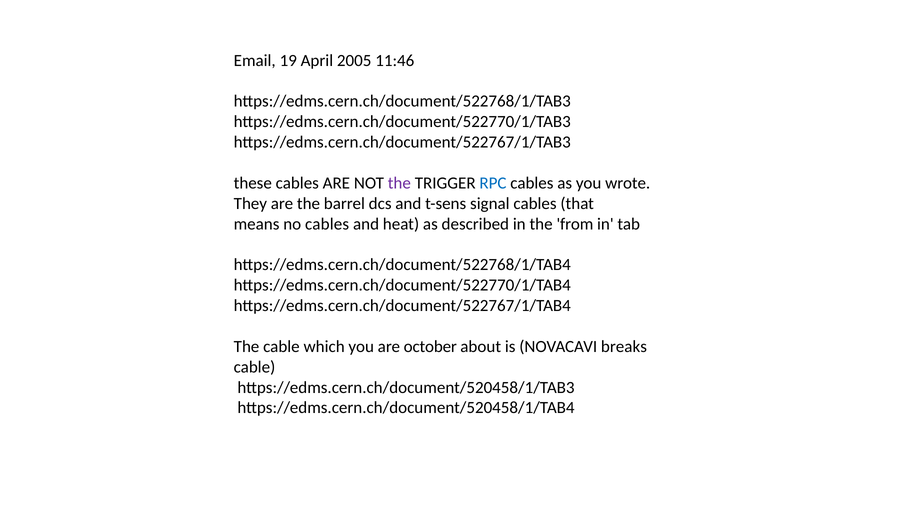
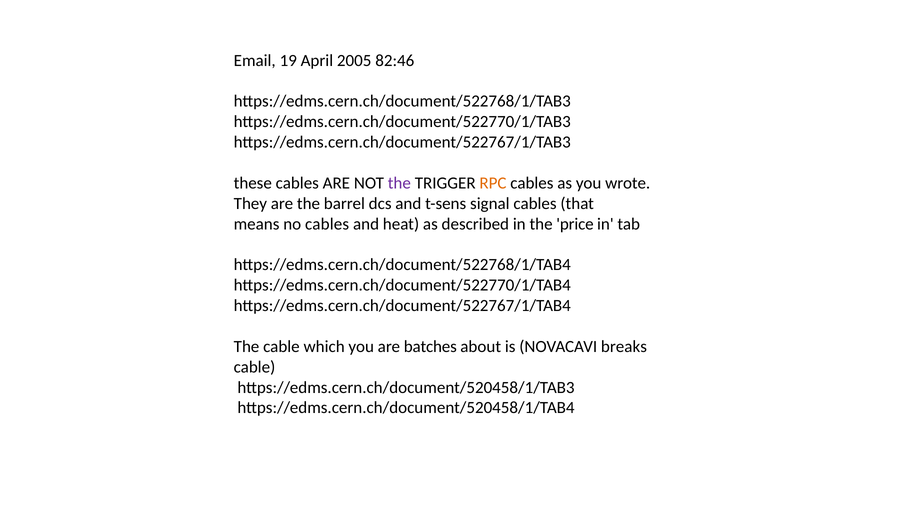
11:46: 11:46 -> 82:46 (395, 60)
RPC colour: blue -> orange (493, 183)
from: from -> price (575, 224)
october: october -> batches (430, 346)
